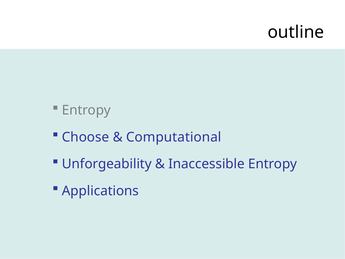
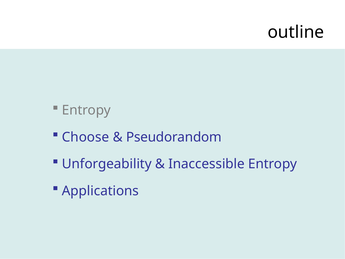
Computational: Computational -> Pseudorandom (174, 137)
